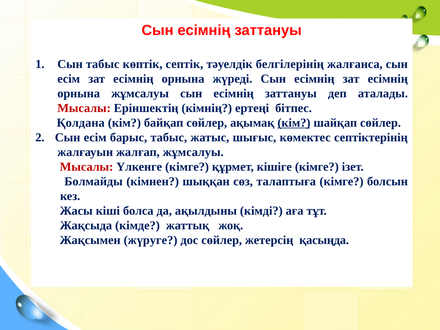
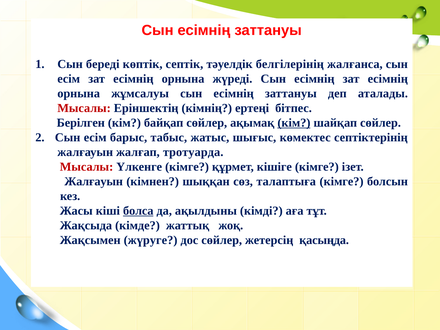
Сын табыс: табыс -> береді (103, 64)
Қолдана: Қолдана -> Берілген (81, 123)
жалғап жұмсалуы: жұмсалуы -> тротуарда (193, 152)
Болмайды: Болмайды -> Жалғауын (94, 181)
болса underline: none -> present (138, 211)
